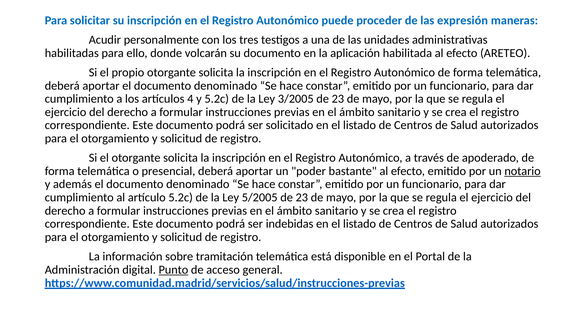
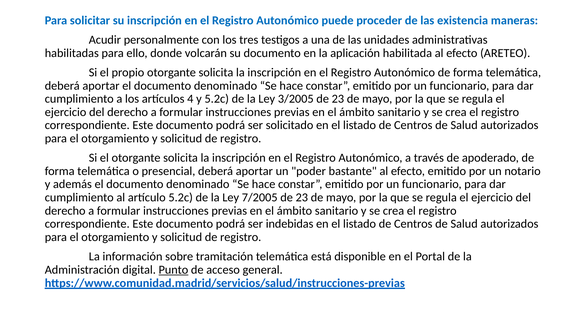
expresión: expresión -> existencia (463, 21)
notario underline: present -> none (523, 171)
5/2005: 5/2005 -> 7/2005 (260, 198)
